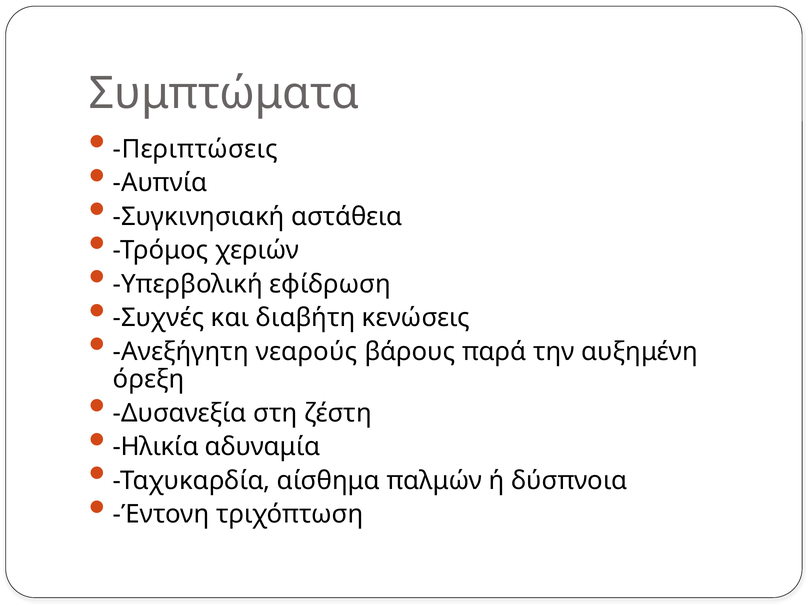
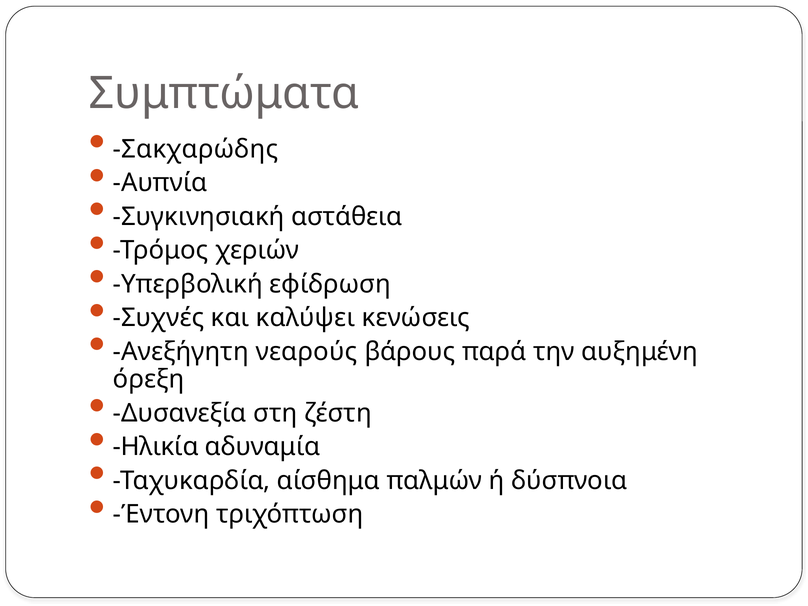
Περιπτώσεις: Περιπτώσεις -> Σακχαρώδης (196, 149)
διαβήτη: διαβήτη -> καλύψει (306, 318)
